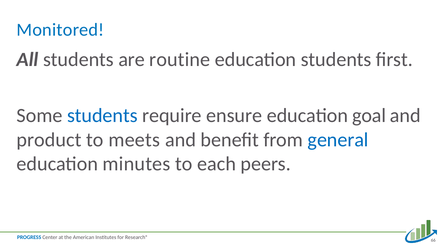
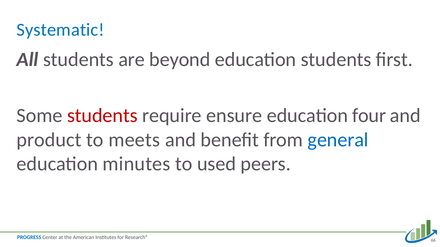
Monitored: Monitored -> Systematic (60, 30)
routine: routine -> beyond (180, 60)
students colour: blue -> red (102, 116)
goal: goal -> four (369, 116)
each: each -> used (217, 164)
